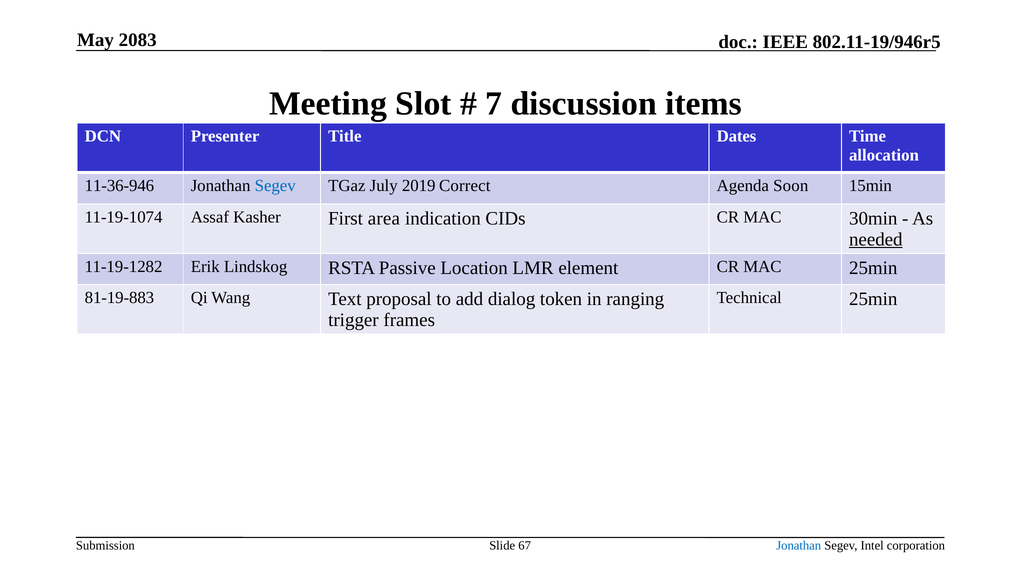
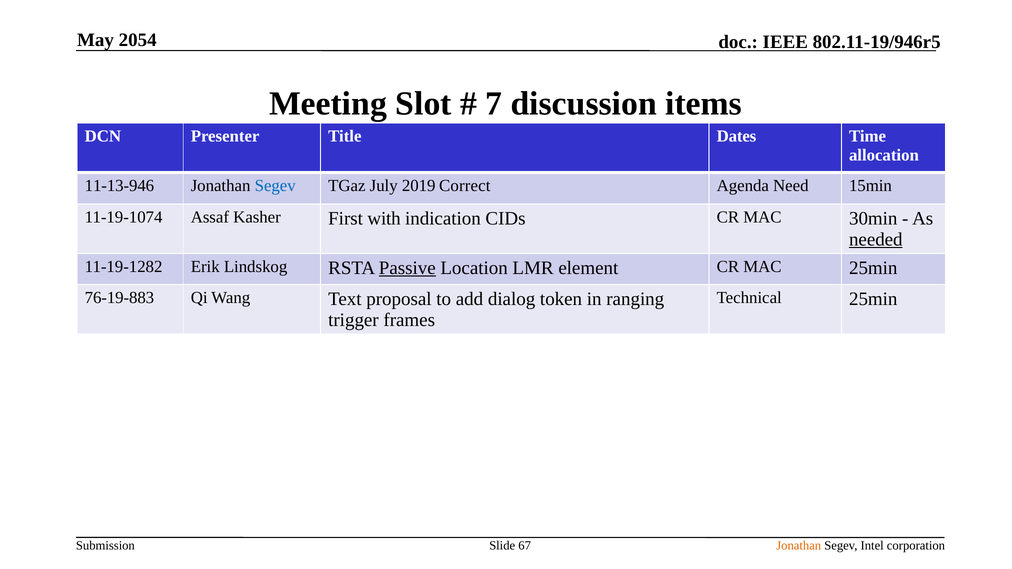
2083: 2083 -> 2054 (138, 40)
11-36-946: 11-36-946 -> 11-13-946 (119, 186)
Soon: Soon -> Need (791, 186)
area: area -> with (384, 218)
Passive underline: none -> present (407, 268)
81-19-883: 81-19-883 -> 76-19-883 (119, 298)
Jonathan colour: blue -> orange (799, 546)
